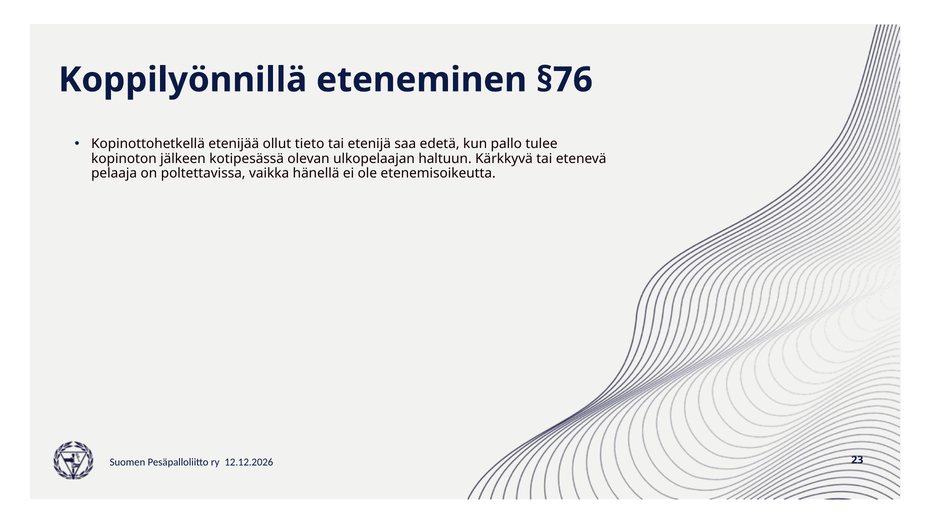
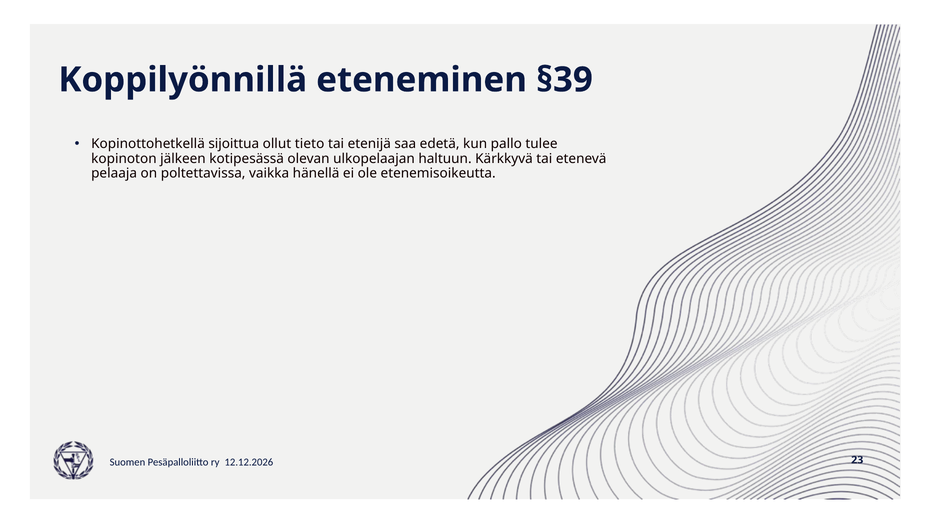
§76: §76 -> §39 (564, 80)
etenijää: etenijää -> sijoittua (234, 144)
